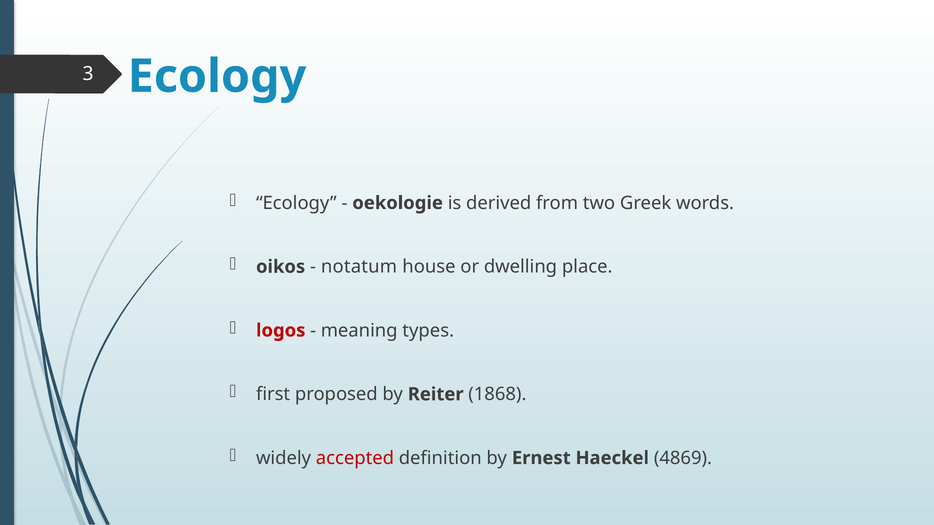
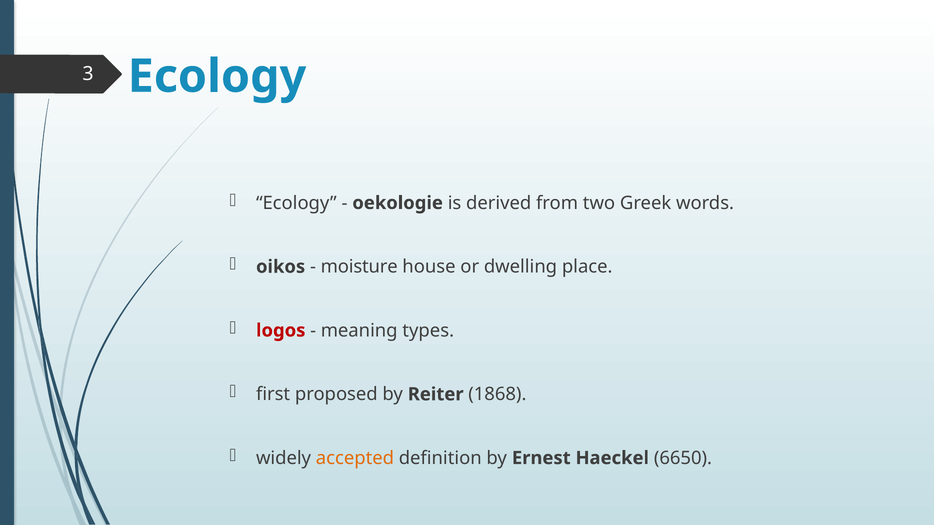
notatum: notatum -> moisture (359, 267)
accepted colour: red -> orange (355, 458)
4869: 4869 -> 6650 (683, 458)
